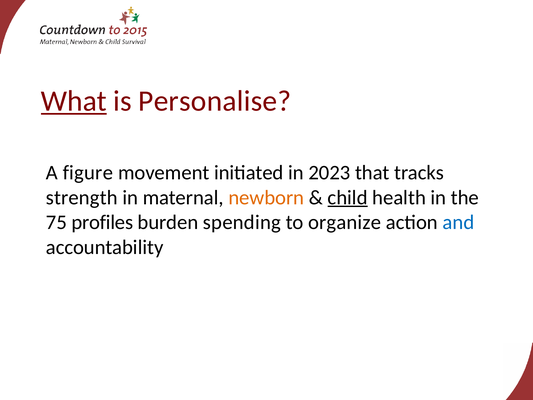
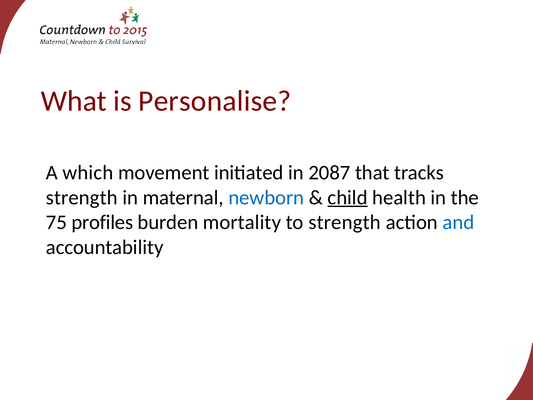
What underline: present -> none (74, 101)
figure: figure -> which (88, 172)
2023: 2023 -> 2087 (329, 172)
newborn colour: orange -> blue (266, 197)
spending: spending -> mortality (242, 222)
to organize: organize -> strength (345, 222)
